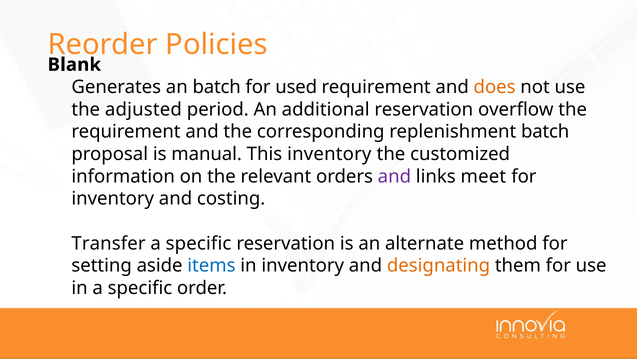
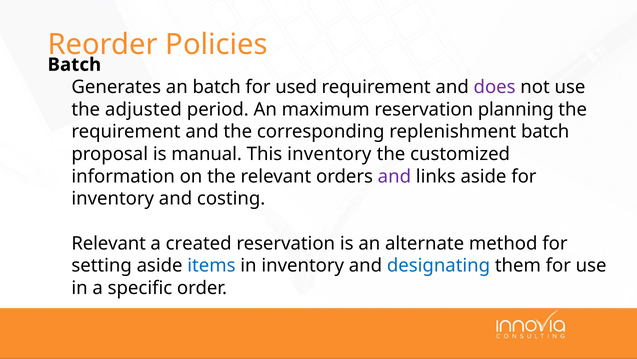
Blank: Blank -> Batch (74, 65)
does colour: orange -> purple (495, 87)
additional: additional -> maximum (326, 109)
overflow: overflow -> planning (516, 109)
links meet: meet -> aside (483, 176)
Transfer: Transfer -> Relevant (109, 243)
specific: specific -> created (199, 243)
designating colour: orange -> blue (439, 265)
